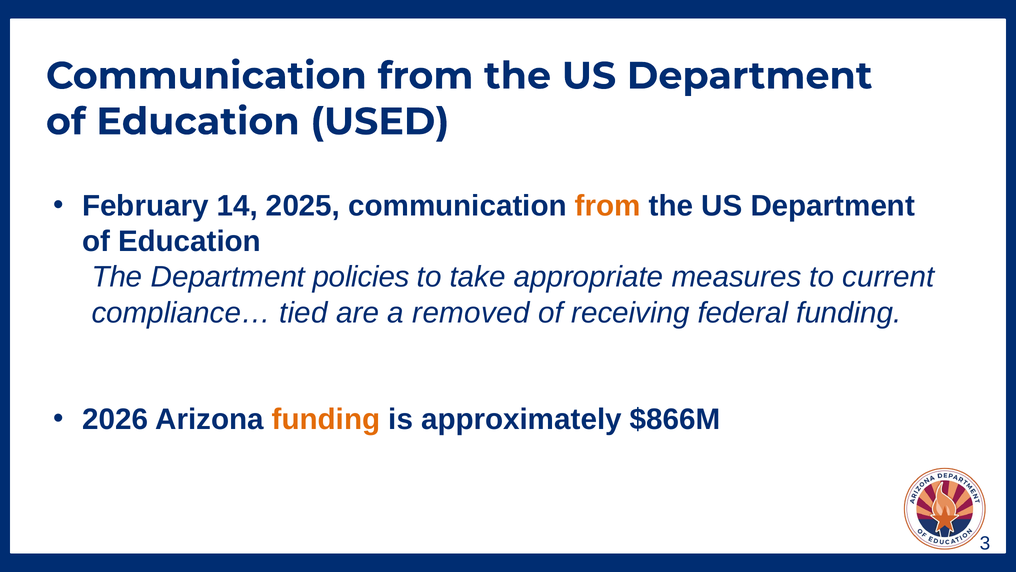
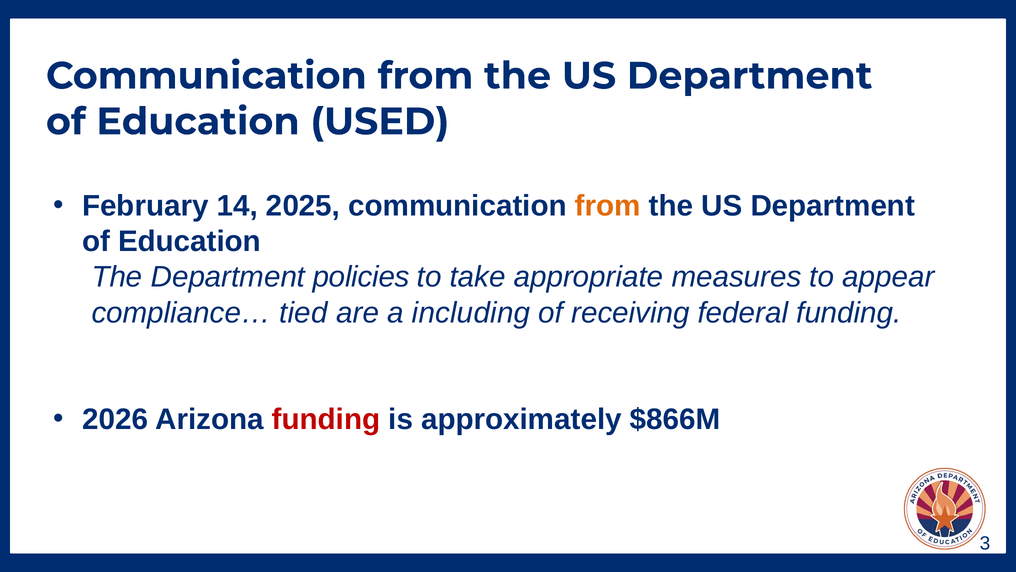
current: current -> appear (888, 277)
removed: removed -> including (471, 313)
funding colour: orange -> red (326, 419)
